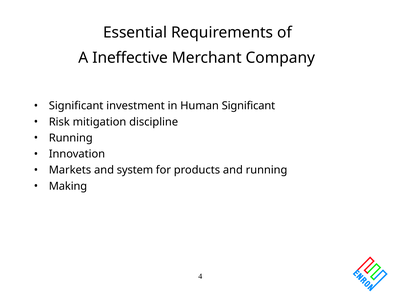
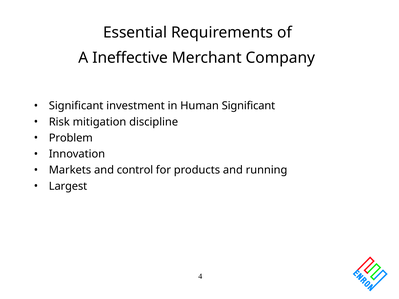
Running: Running -> Problem (71, 138)
system: system -> control (135, 170)
Making: Making -> Largest (68, 186)
